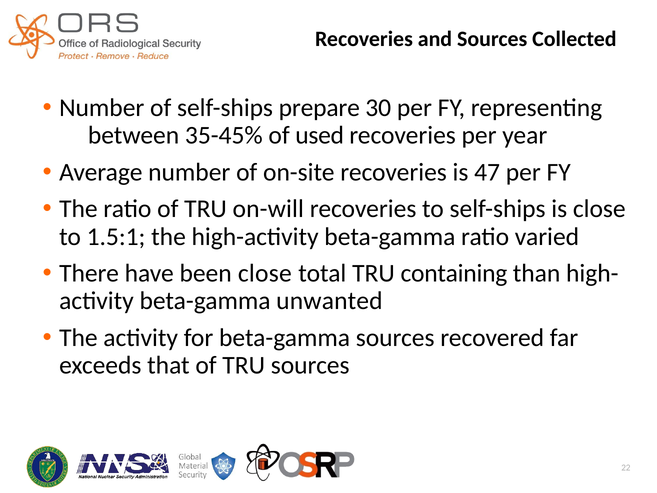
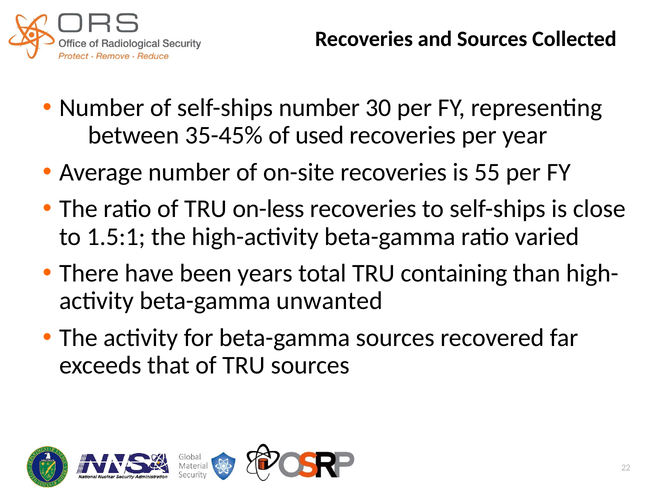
self-ships prepare: prepare -> number (319, 108)
47: 47 -> 55 (487, 172)
on-will: on-will -> on-less (268, 209)
been close: close -> years (265, 273)
